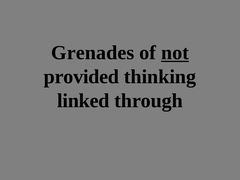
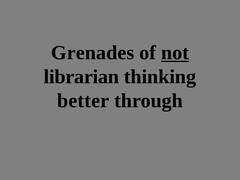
provided: provided -> librarian (81, 77)
linked: linked -> better (83, 101)
